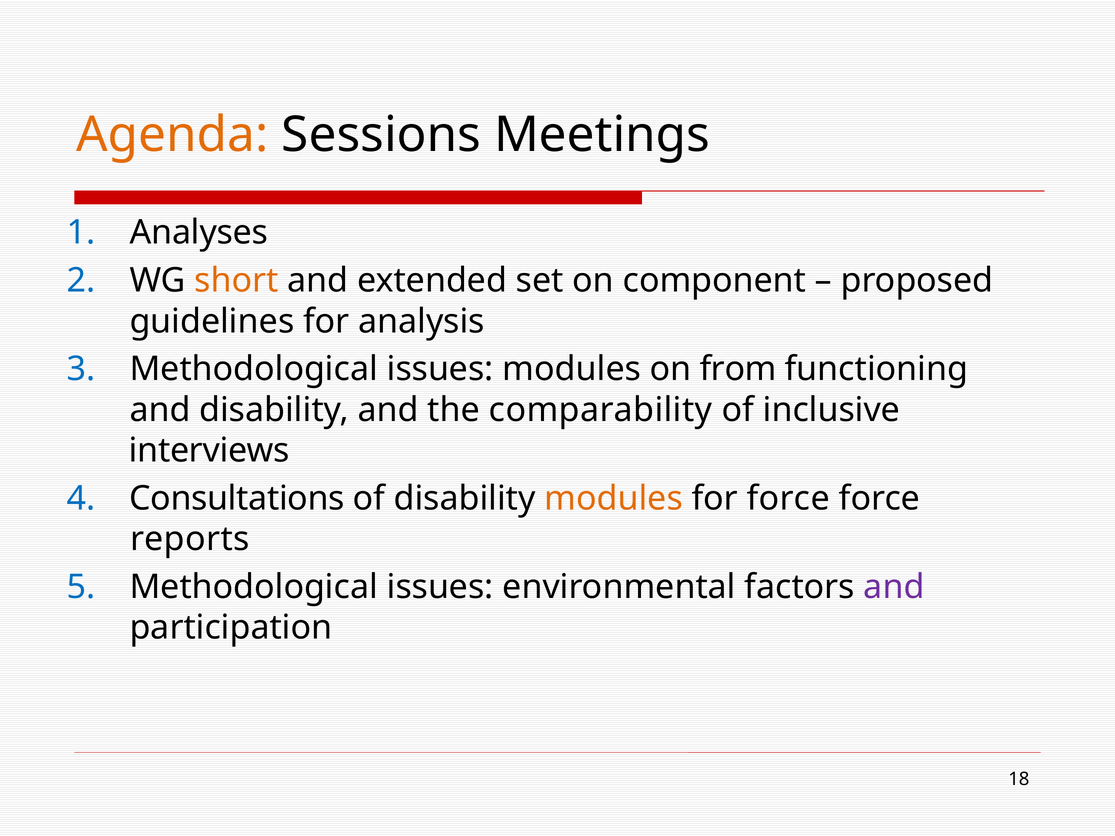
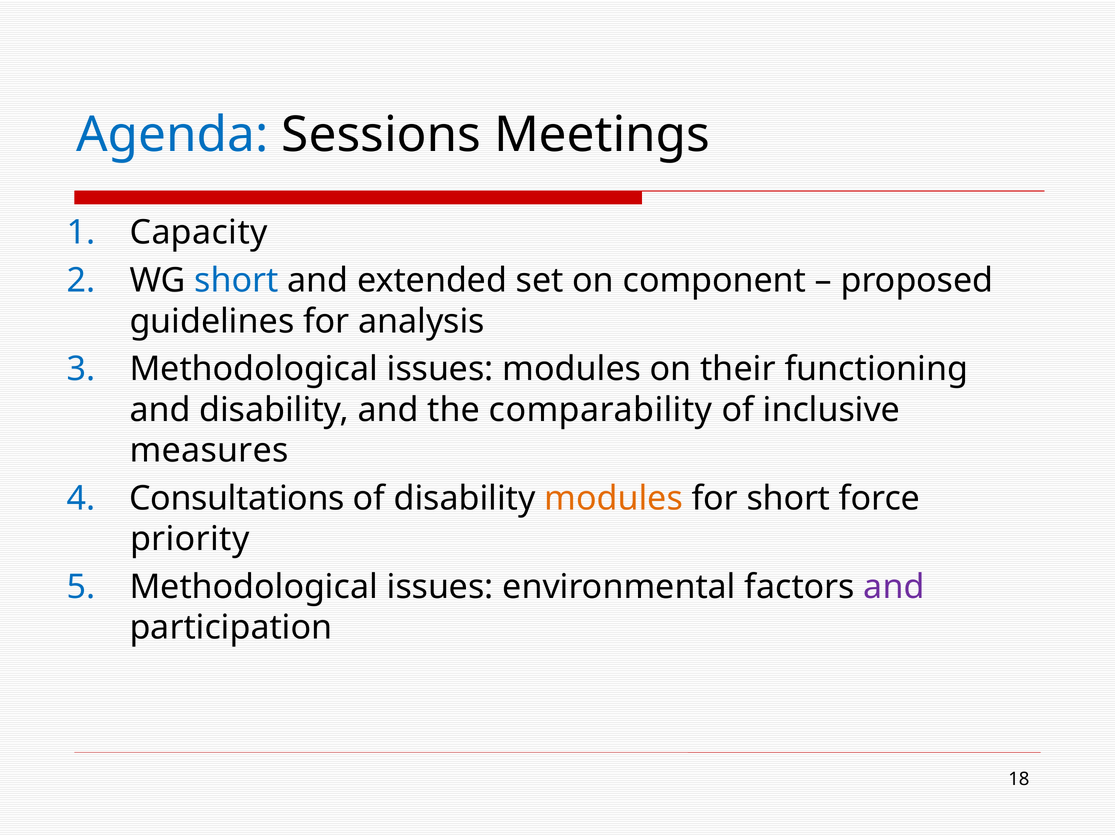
Agenda colour: orange -> blue (172, 135)
Analyses: Analyses -> Capacity (199, 233)
short colour: orange -> blue (237, 281)
from: from -> their (738, 369)
interviews: interviews -> measures (209, 451)
for force: force -> short (788, 498)
reports: reports -> priority (190, 539)
